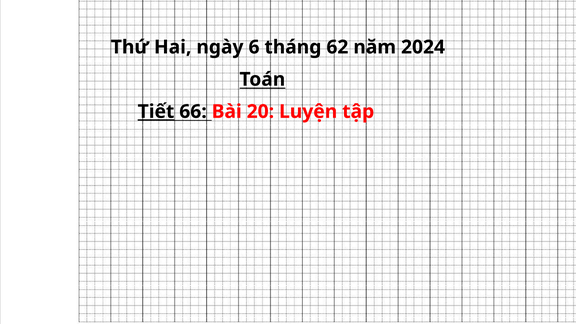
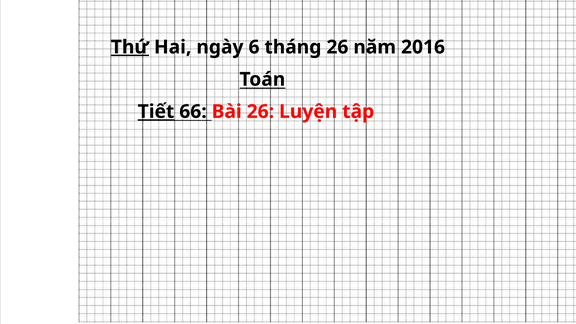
Thứ underline: none -> present (130, 47)
tháng 62: 62 -> 26 (337, 47)
2024: 2024 -> 2016 (423, 47)
Bài 20: 20 -> 26 (260, 112)
